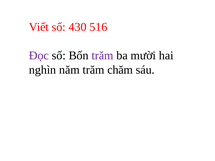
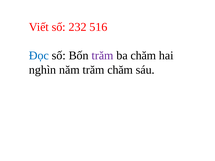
430: 430 -> 232 (78, 27)
Đọc colour: purple -> blue (39, 56)
ba mười: mười -> chăm (143, 56)
